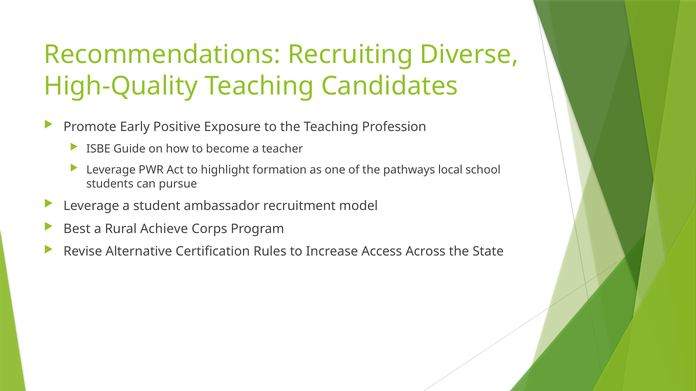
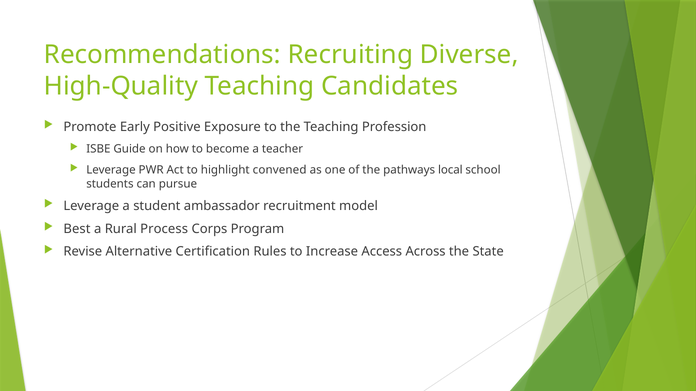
formation: formation -> convened (280, 170)
Achieve: Achieve -> Process (164, 229)
